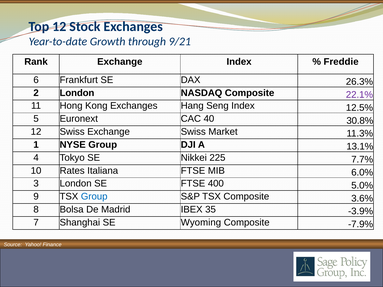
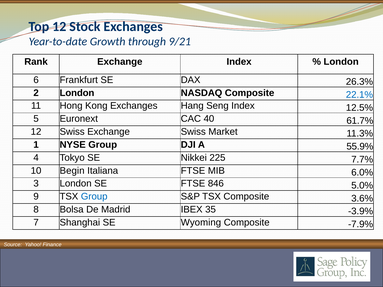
Freddie: Freddie -> London (341, 62)
22.1% colour: purple -> blue (359, 95)
30.8%: 30.8% -> 61.7% (360, 121)
13.1%: 13.1% -> 55.9% (360, 147)
Rates: Rates -> Begin (72, 171)
400: 400 -> 846 (216, 184)
